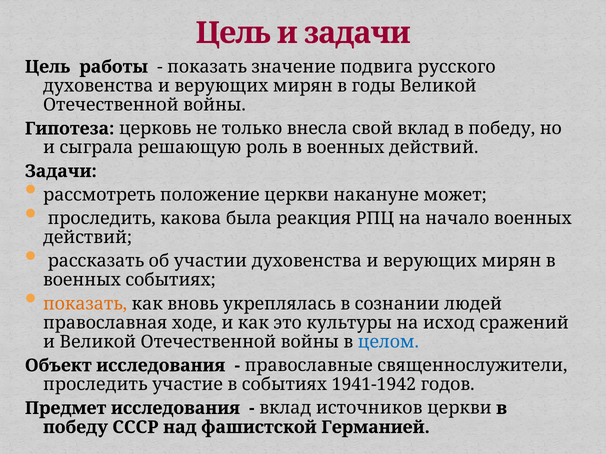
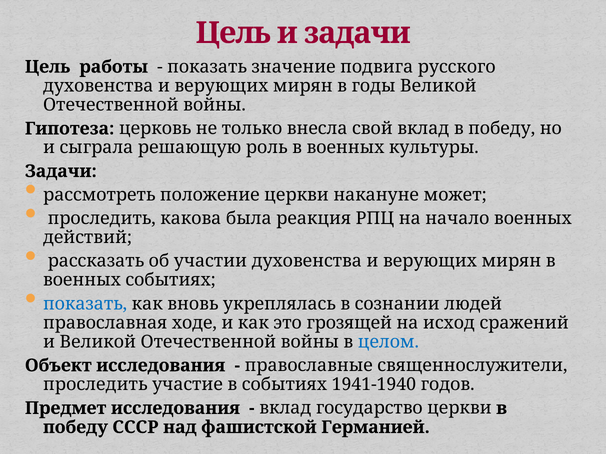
в военных действий: действий -> культуры (434, 148)
показать colour: orange -> blue (85, 304)
культуры: культуры -> грозящей (349, 323)
1941-1942: 1941-1942 -> 1941-1940 (374, 385)
источников: источников -> государство (369, 409)
